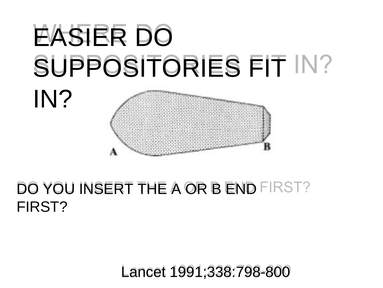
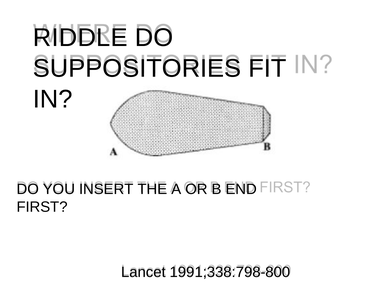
EASIER: EASIER -> RIDDLE (80, 38)
